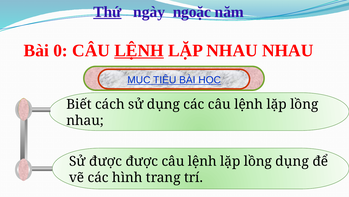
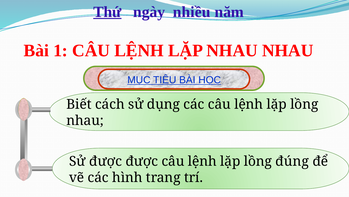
ngoặc: ngoặc -> nhiều (192, 12)
0: 0 -> 1 (61, 50)
LỆNH underline: present -> none (139, 50)
lồng dụng: dụng -> đúng (292, 161)
